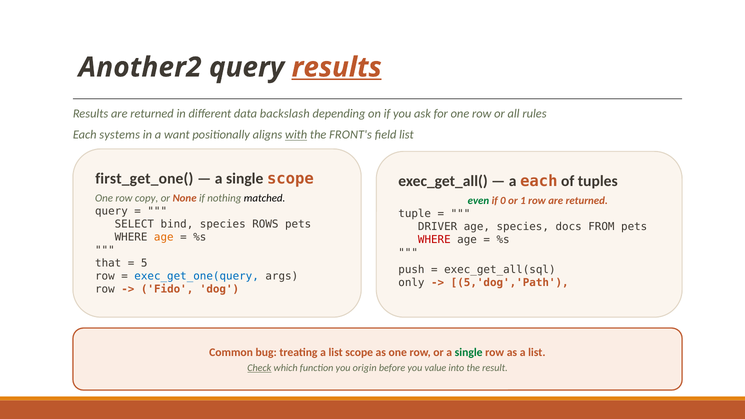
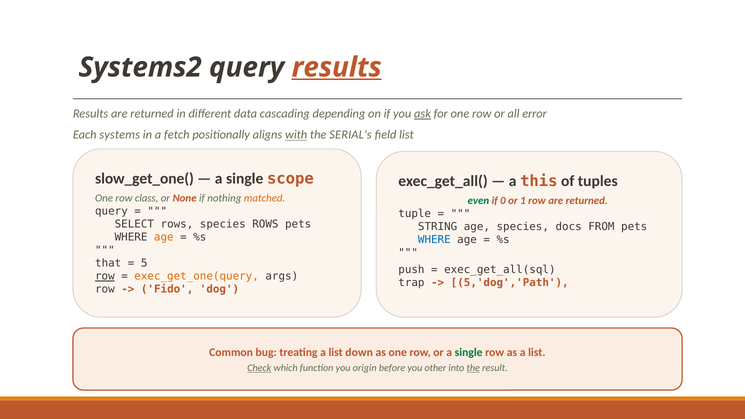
Another2: Another2 -> Systems2 (140, 67)
backslash: backslash -> cascading (285, 114)
ask underline: none -> present (422, 114)
rules: rules -> error (535, 114)
want: want -> fetch (177, 135)
FRONT's: FRONT's -> SERIAL's (351, 135)
first_get_one(: first_get_one( -> slow_get_one( (144, 179)
a each: each -> this (539, 181)
copy: copy -> class (147, 198)
matched colour: black -> orange (265, 198)
SELECT bind: bind -> rows (177, 224)
DRIVER: DRIVER -> STRING (438, 227)
WHERE colour: red -> blue (434, 240)
row underline: none -> present (105, 276)
exec_get_one(query colour: blue -> orange (197, 276)
only: only -> trap (411, 283)
list scope: scope -> down (359, 353)
value: value -> other (435, 368)
the underline: none -> present (473, 368)
